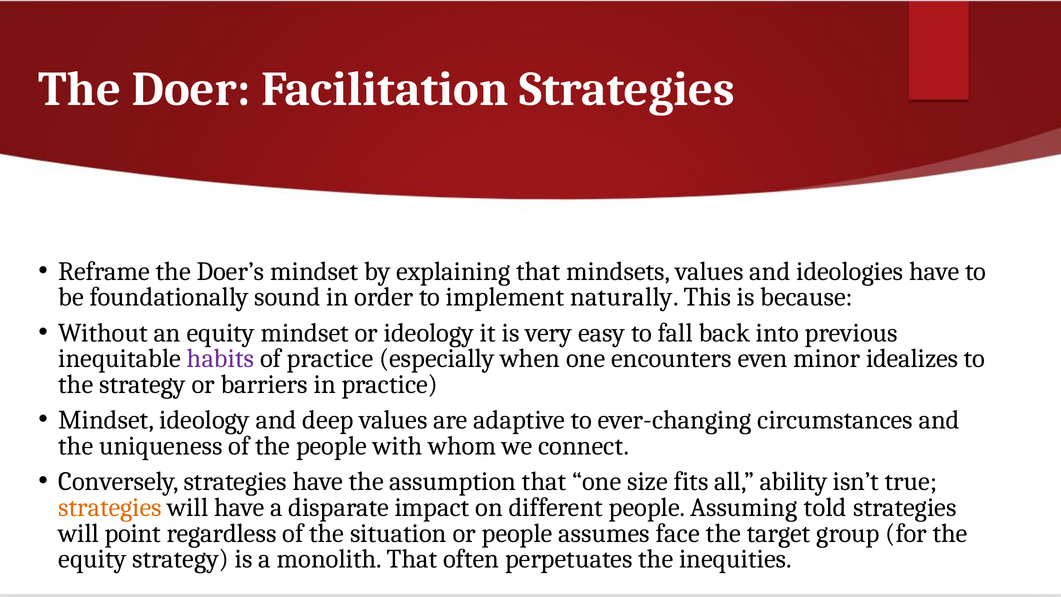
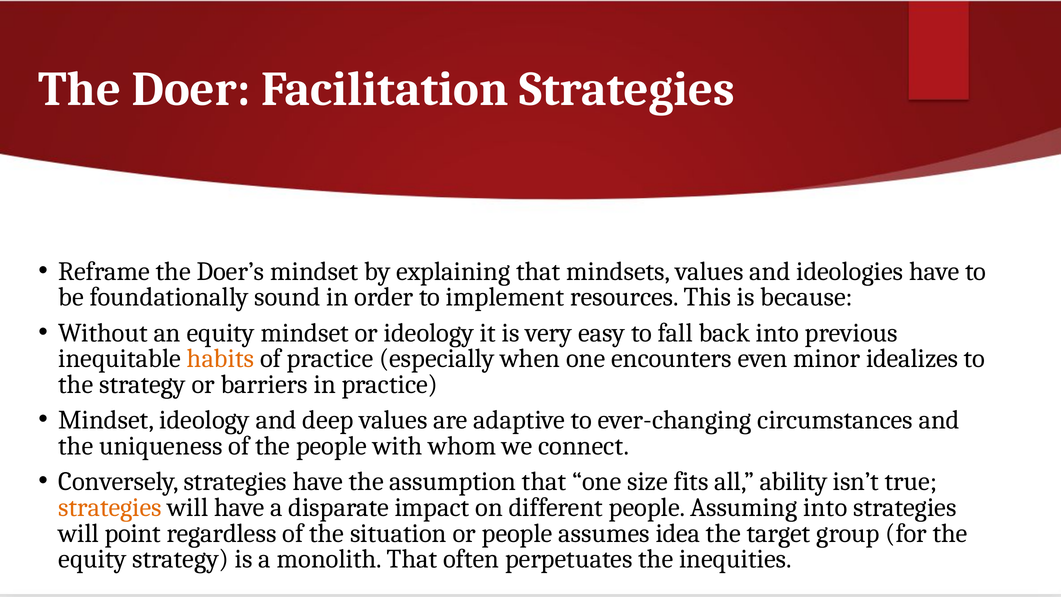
naturally: naturally -> resources (624, 297)
habits colour: purple -> orange (220, 359)
Assuming told: told -> into (825, 507)
face: face -> idea (678, 533)
